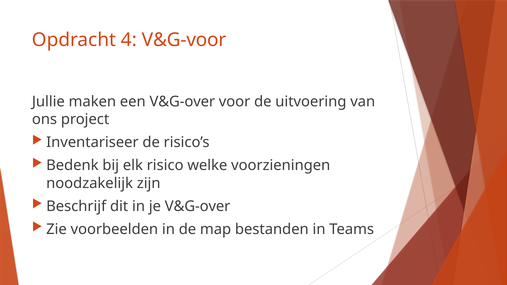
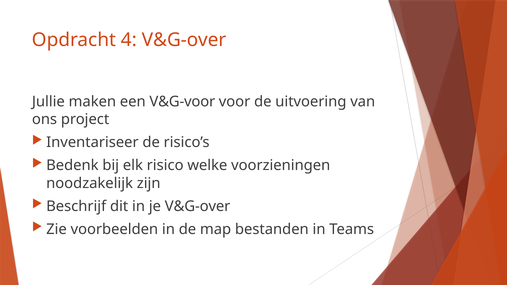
4 V&G-voor: V&G-voor -> V&G-over (184, 40)
een V&G-over: V&G-over -> V&G-voor (182, 102)
